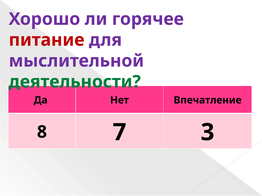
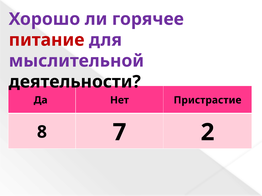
деятельности colour: green -> black (75, 82)
Впечатление: Впечатление -> Пристрастие (208, 100)
3: 3 -> 2 (208, 133)
